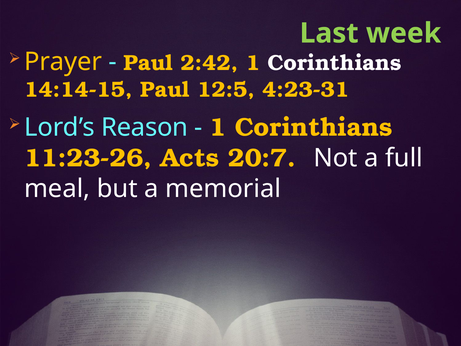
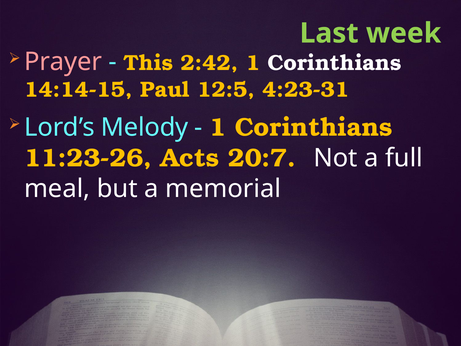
Prayer colour: yellow -> pink (63, 62)
Paul: Paul -> This (148, 63)
Reason: Reason -> Melody (145, 127)
